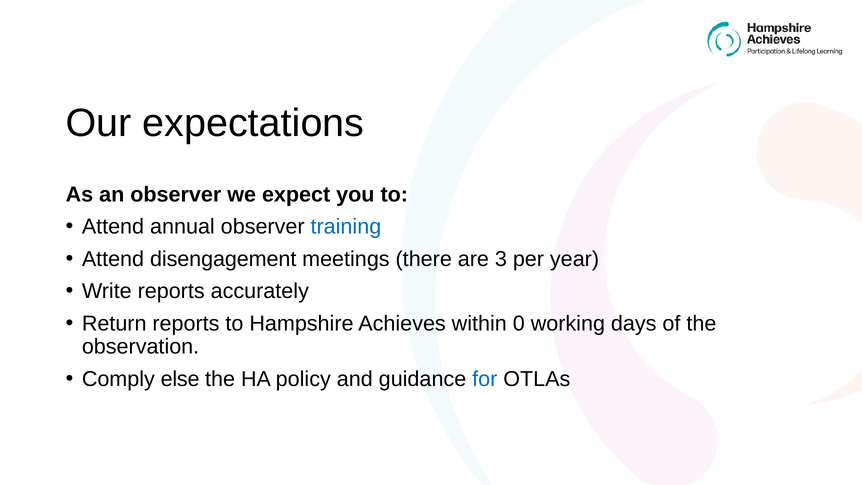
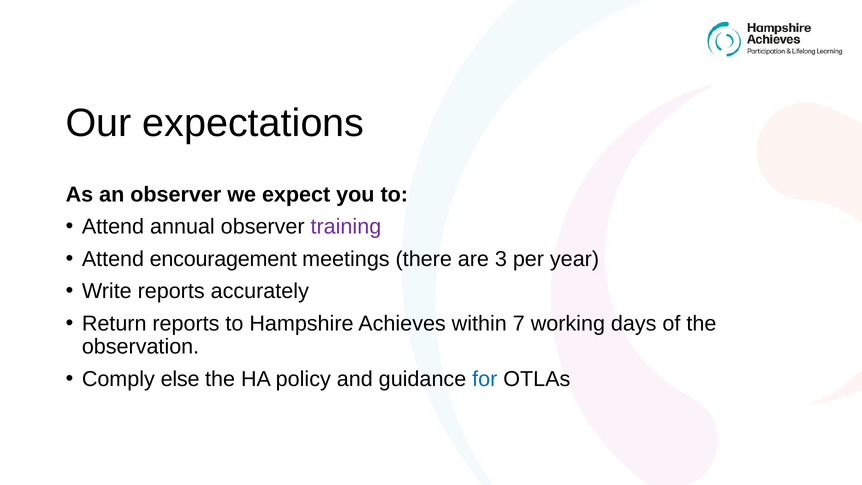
training colour: blue -> purple (346, 227)
disengagement: disengagement -> encouragement (223, 259)
0: 0 -> 7 (519, 323)
